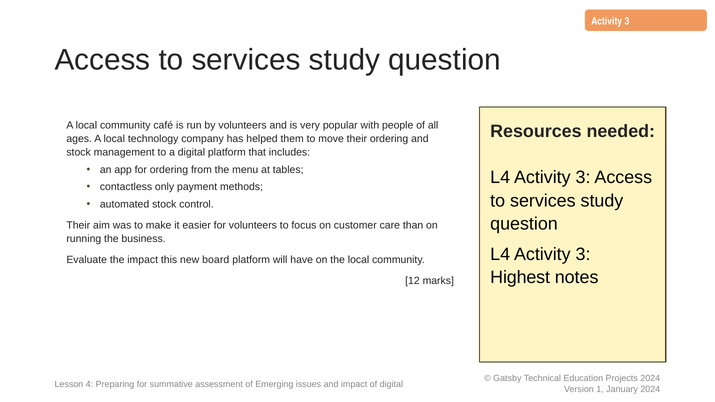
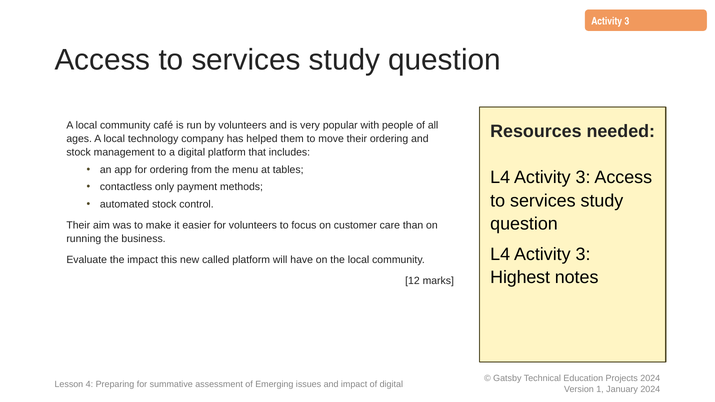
board: board -> called (216, 260)
